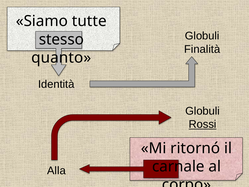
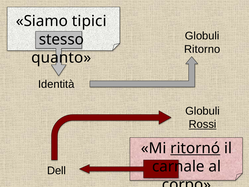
tutte: tutte -> tipici (89, 21)
Finalità: Finalità -> Ritorno (202, 49)
ritornó underline: none -> present (195, 148)
Alla: Alla -> Dell (57, 170)
